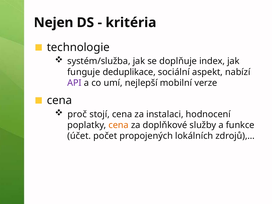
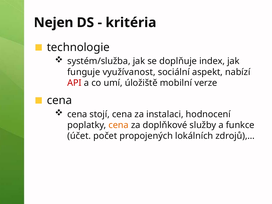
deduplikace: deduplikace -> využívanost (129, 72)
API colour: purple -> red (74, 83)
nejlepší: nejlepší -> úložiště (141, 83)
proč: proč -> cena (77, 114)
